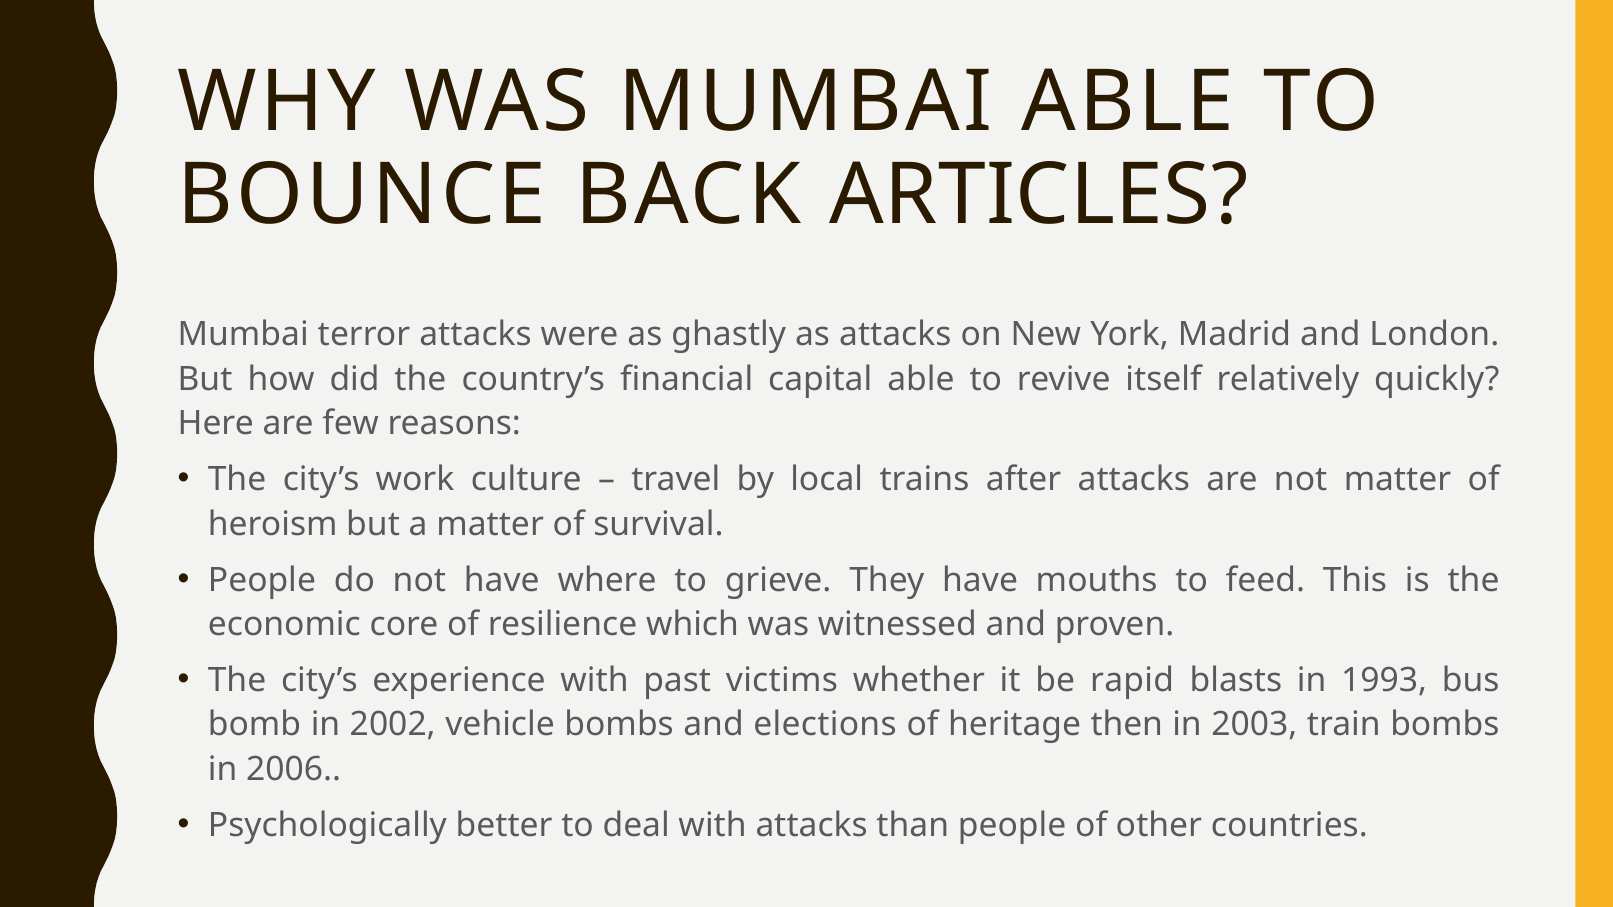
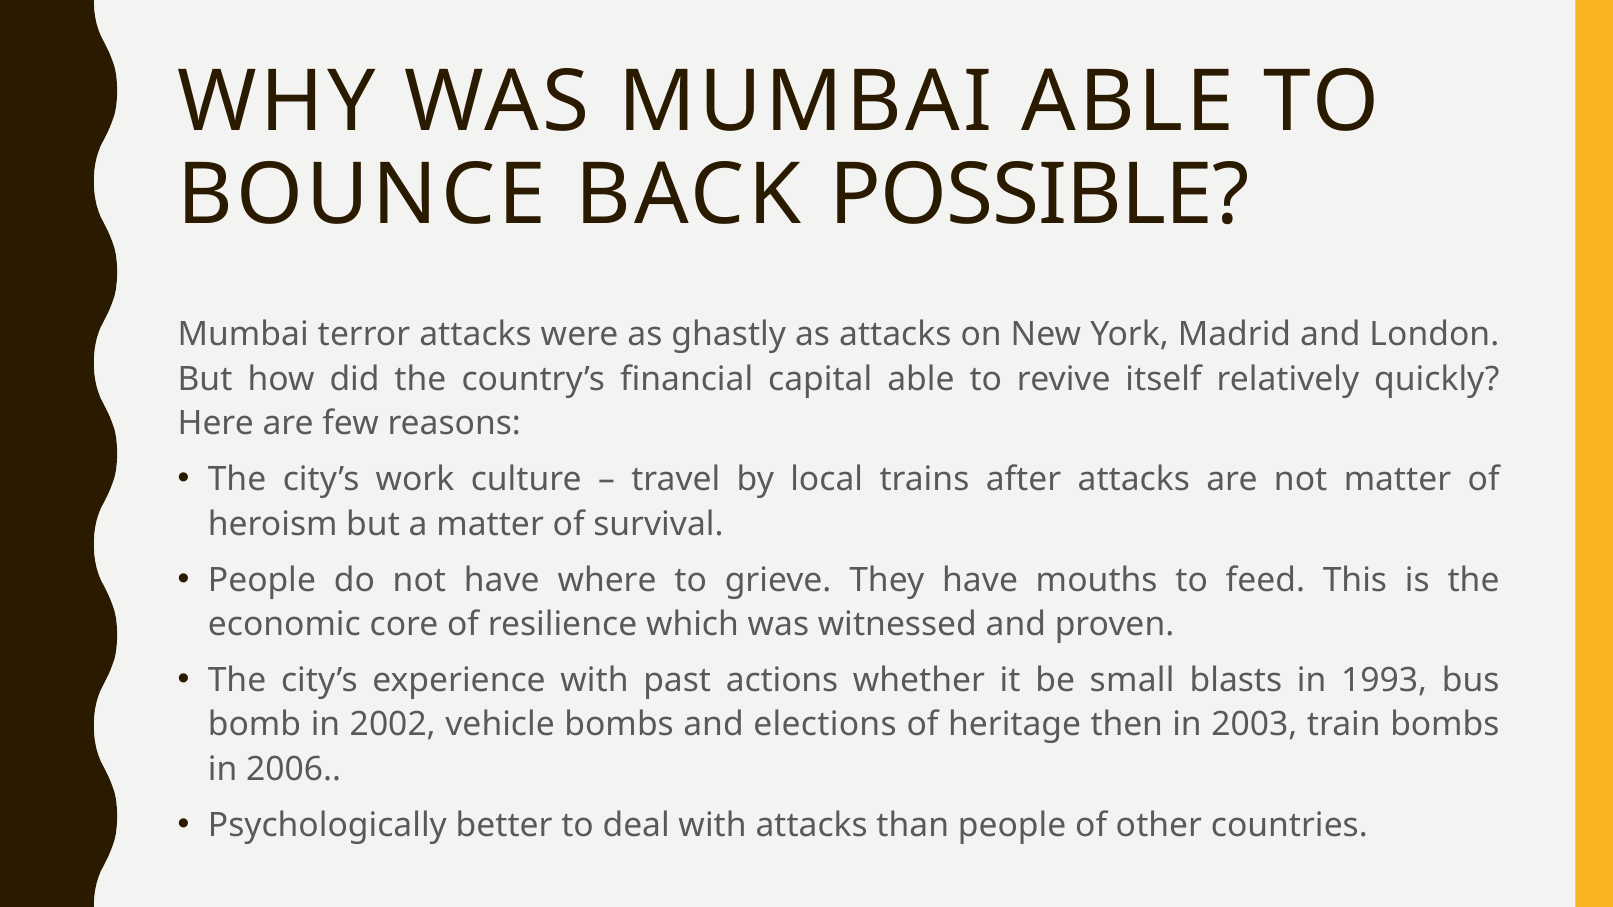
ARTICLES: ARTICLES -> POSSIBLE (1040, 195)
victims: victims -> actions (782, 681)
rapid: rapid -> small (1132, 681)
